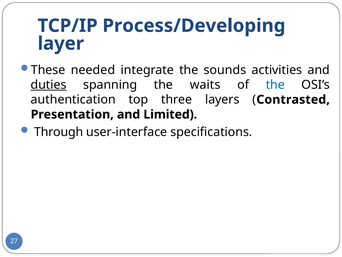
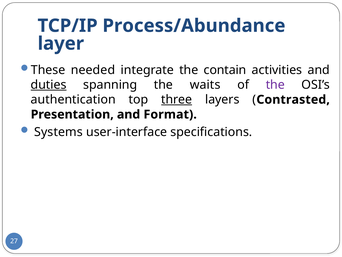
Process/Developing: Process/Developing -> Process/Abundance (194, 26)
sounds: sounds -> contain (225, 70)
the colour: blue -> purple (275, 85)
three underline: none -> present (177, 99)
Limited: Limited -> Format (170, 114)
Through: Through -> Systems (58, 132)
